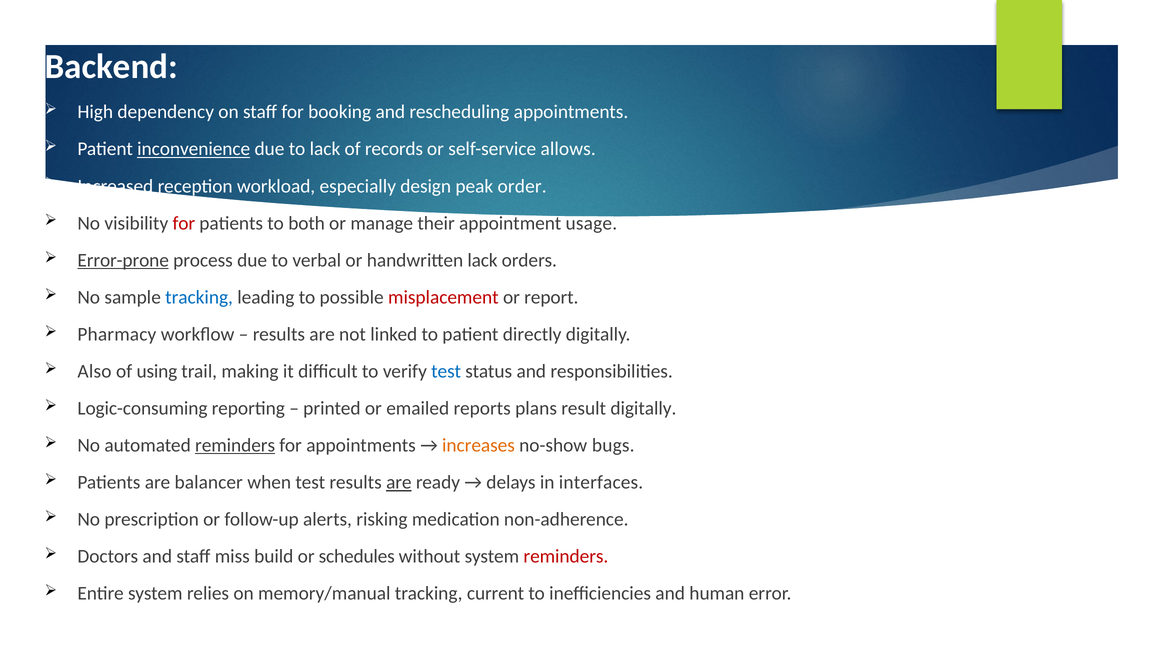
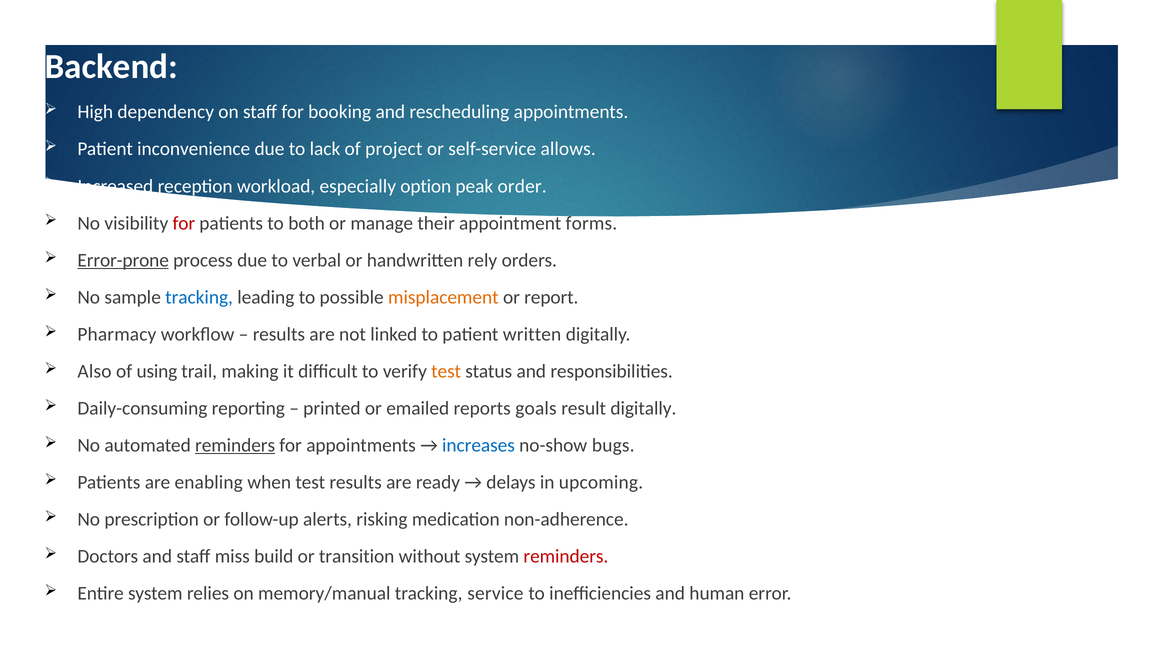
inconvenience underline: present -> none (194, 149)
records: records -> project (394, 149)
design: design -> option (426, 186)
usage: usage -> forms (591, 223)
handwritten lack: lack -> rely (482, 260)
misplacement colour: red -> orange (443, 297)
directly: directly -> written (532, 334)
test colour: blue -> orange (446, 371)
Logic-consuming: Logic-consuming -> Daily-consuming (142, 408)
plans: plans -> goals (536, 408)
increases colour: orange -> blue (478, 445)
balancer: balancer -> enabling (209, 482)
are underline: present -> none (399, 482)
interfaces: interfaces -> upcoming (601, 482)
schedules: schedules -> transition (357, 556)
current: current -> service (495, 593)
